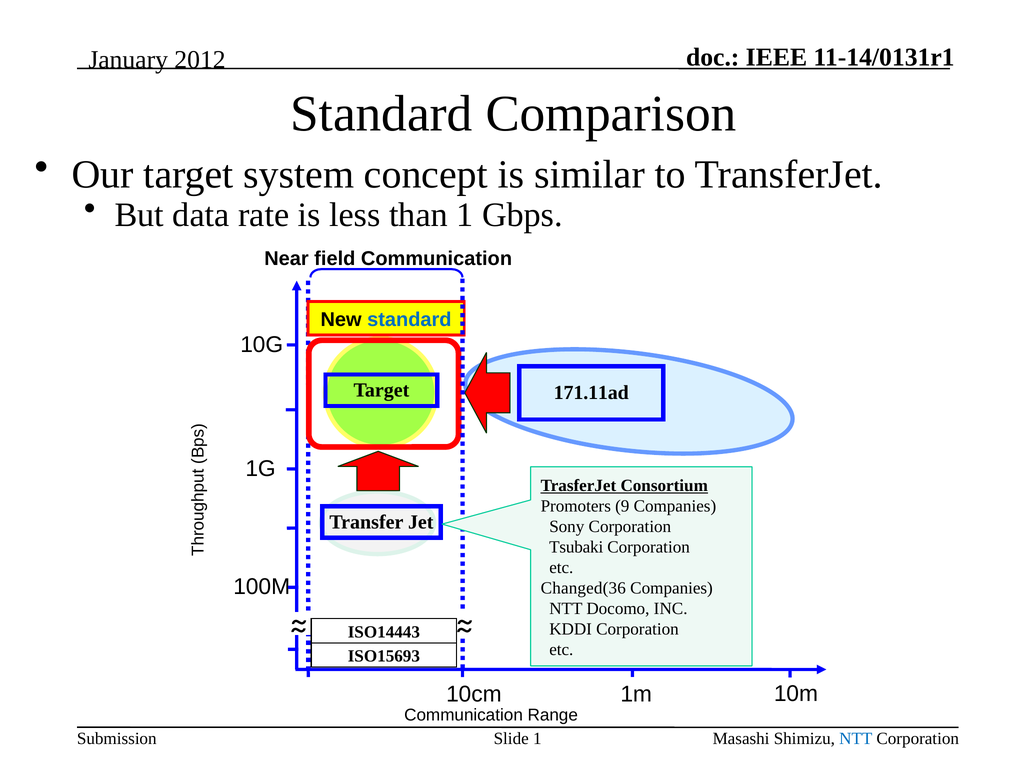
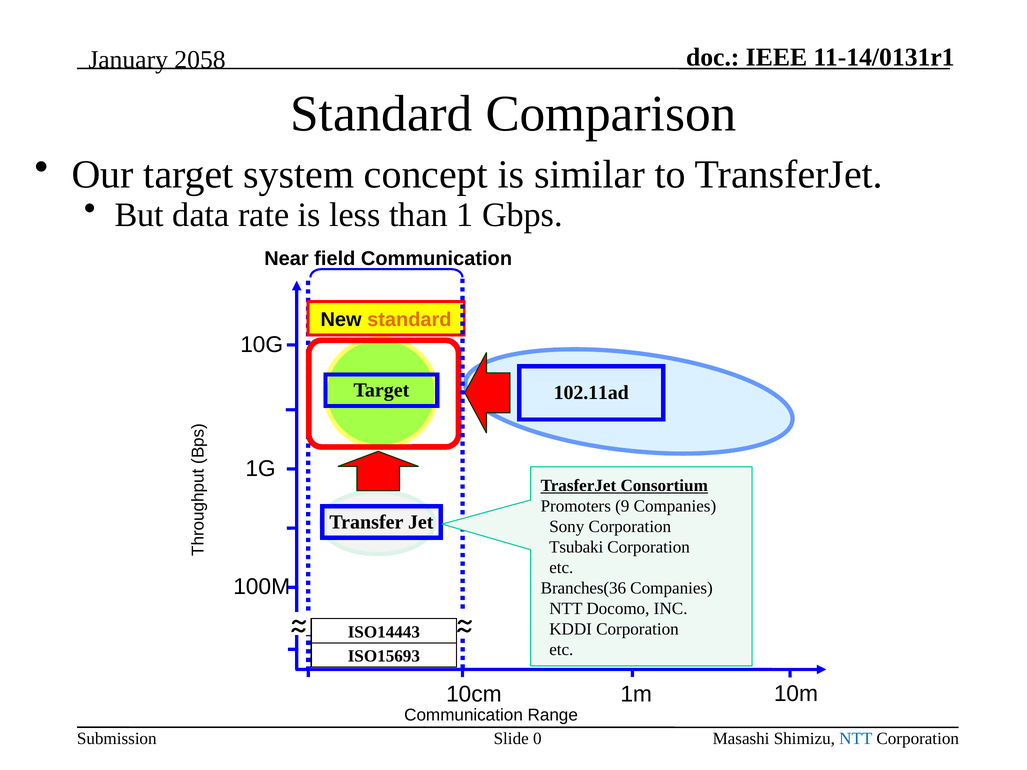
2012: 2012 -> 2058 (200, 60)
standard colour: blue -> orange (409, 320)
171.11ad: 171.11ad -> 102.11ad (591, 393)
Changed(36: Changed(36 -> Branches(36 (583, 588)
Slide 1: 1 -> 0 (537, 739)
